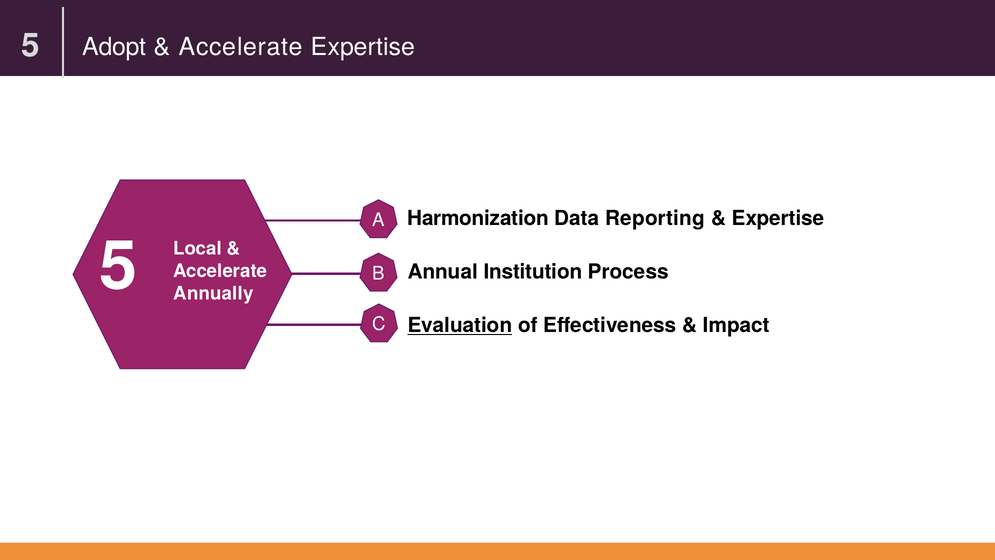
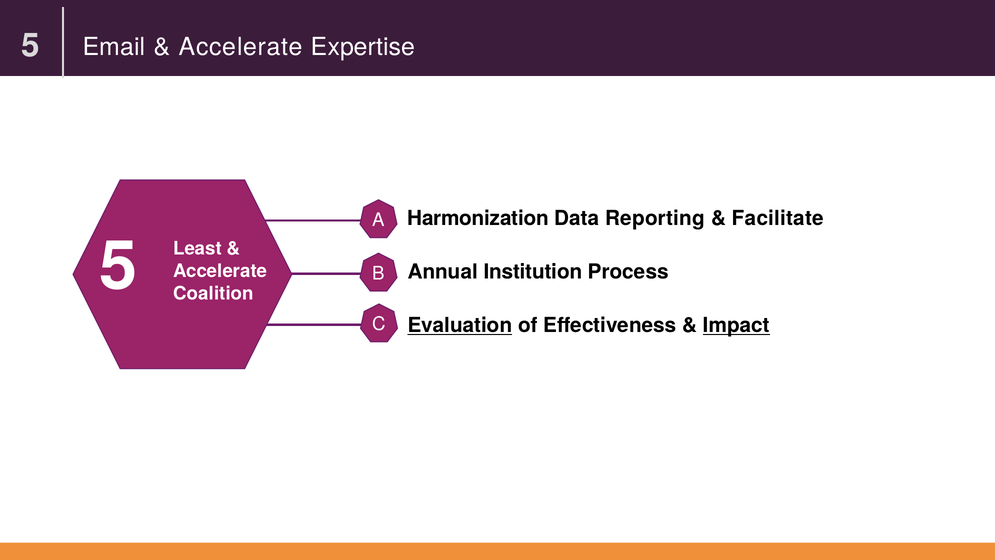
Adopt: Adopt -> Email (114, 47)
Expertise: Expertise -> Facilitate (778, 218)
Local: Local -> Least (197, 248)
Annually: Annually -> Coalition (214, 293)
Impact underline: none -> present (736, 325)
